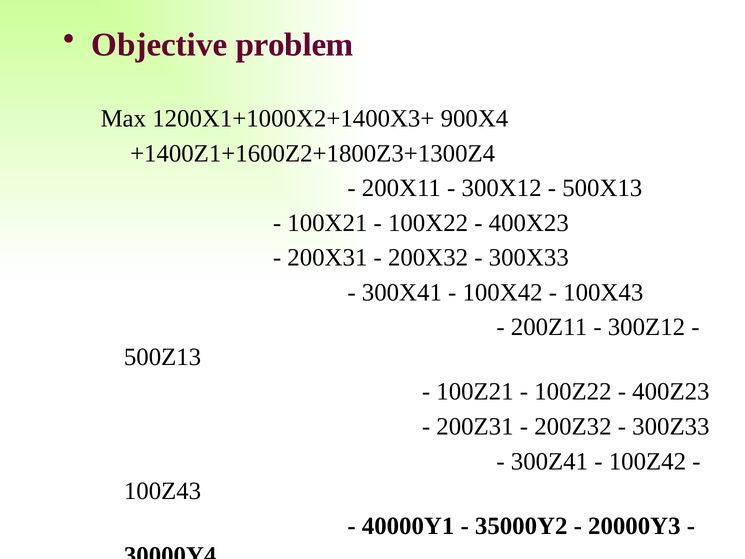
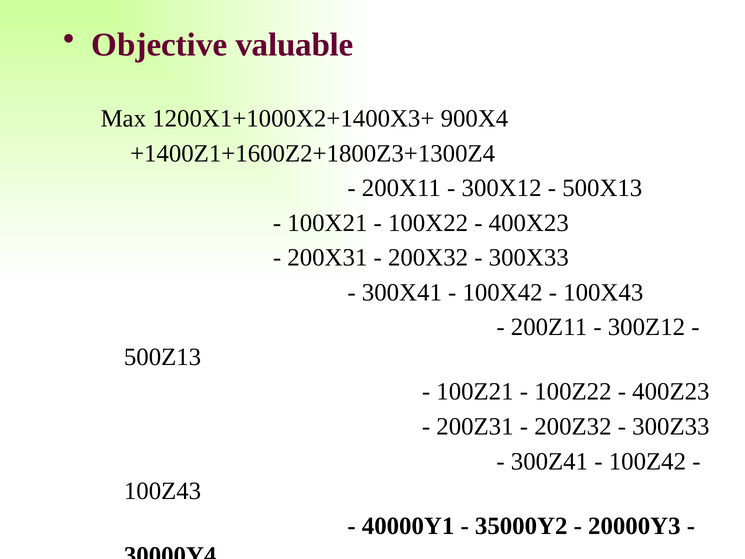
problem: problem -> valuable (295, 45)
